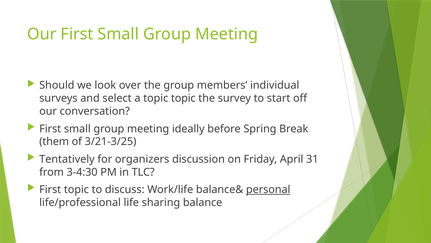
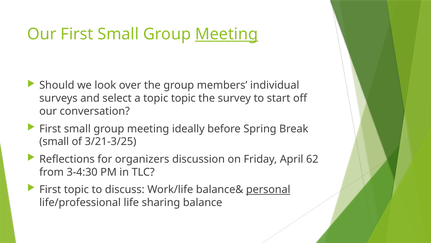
Meeting underline: none -> present (227, 34)
them: them -> small (54, 141)
Tentatively: Tentatively -> Reflections (67, 159)
31: 31 -> 62 (312, 159)
